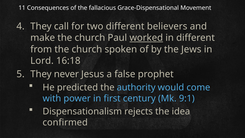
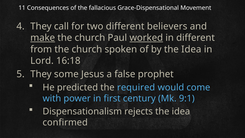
make underline: none -> present (43, 38)
by the Jews: Jews -> Idea (191, 49)
never: never -> some (66, 74)
authority: authority -> required (136, 87)
